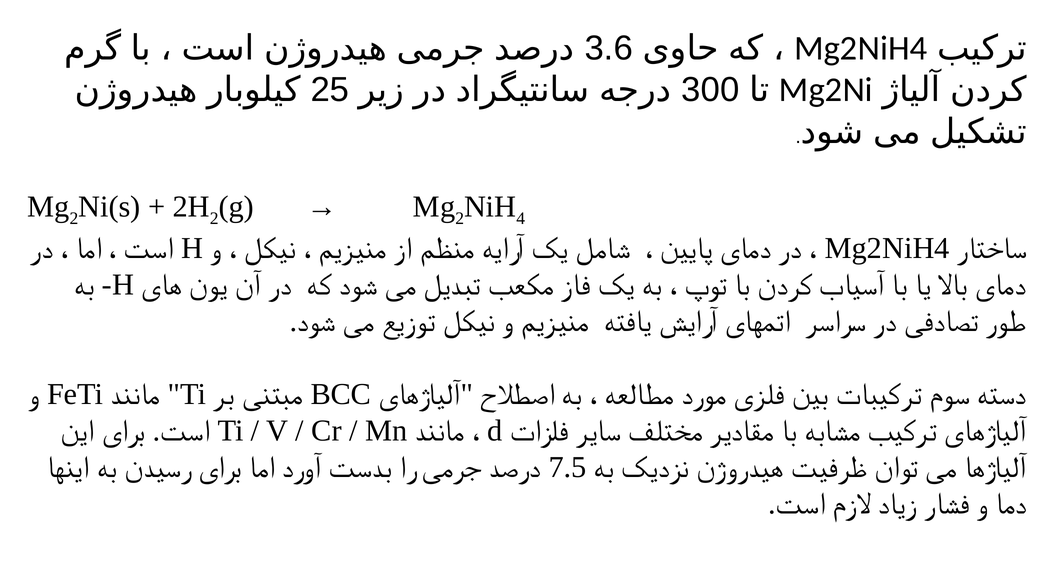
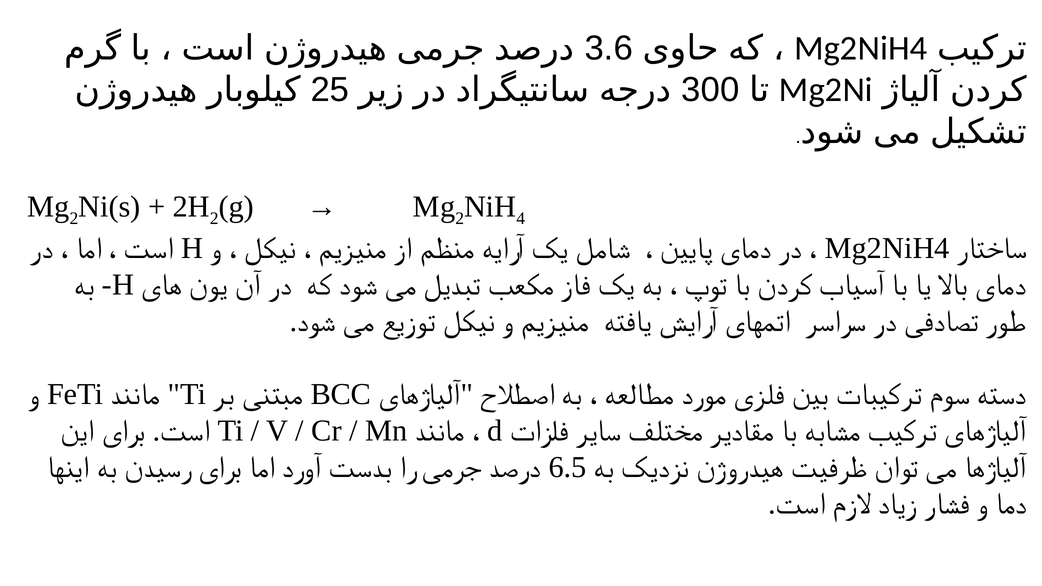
7.5: 7.5 -> 6.5 (567, 467)
